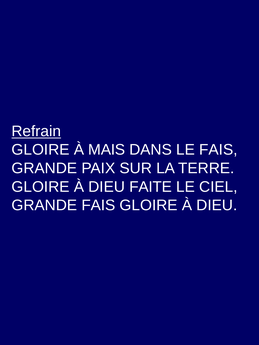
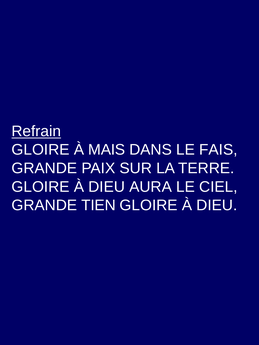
FAITE: FAITE -> AURA (151, 187)
GRANDE FAIS: FAIS -> TIEN (98, 205)
